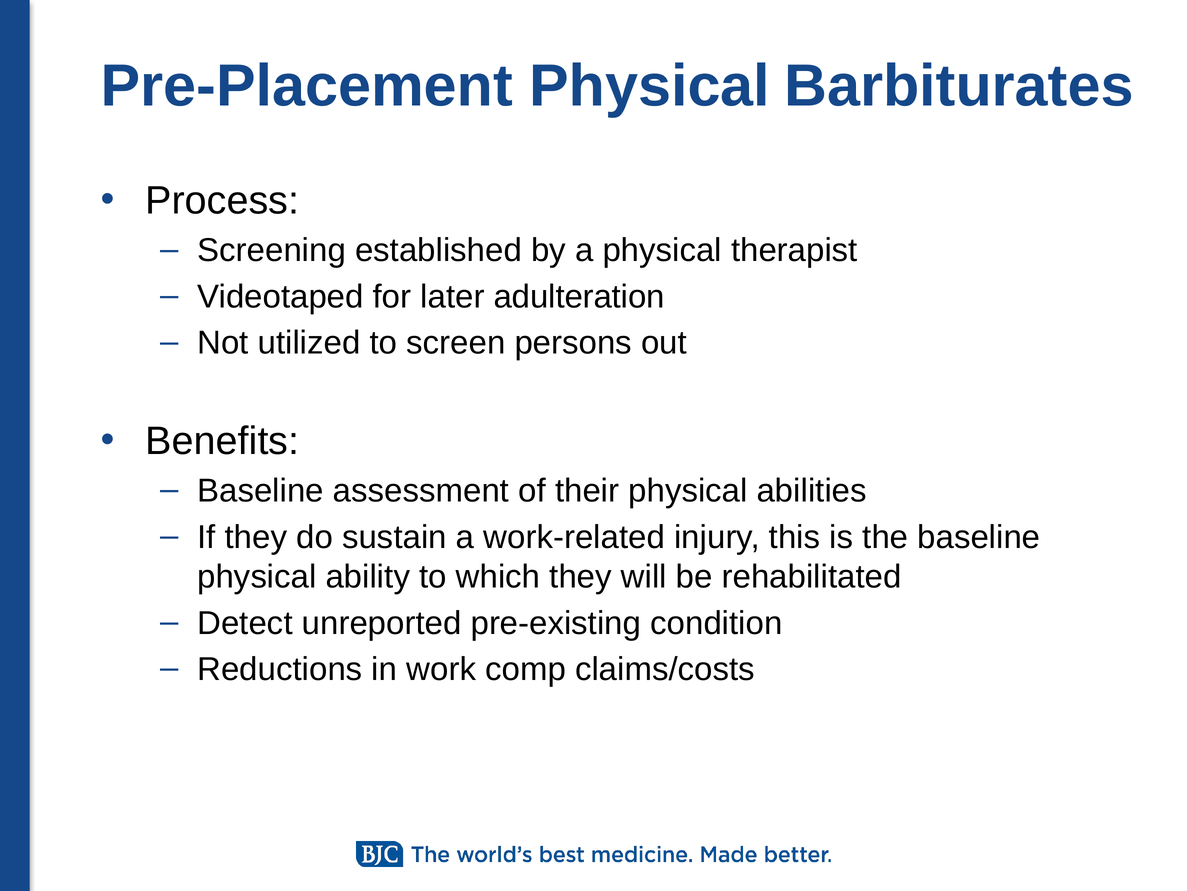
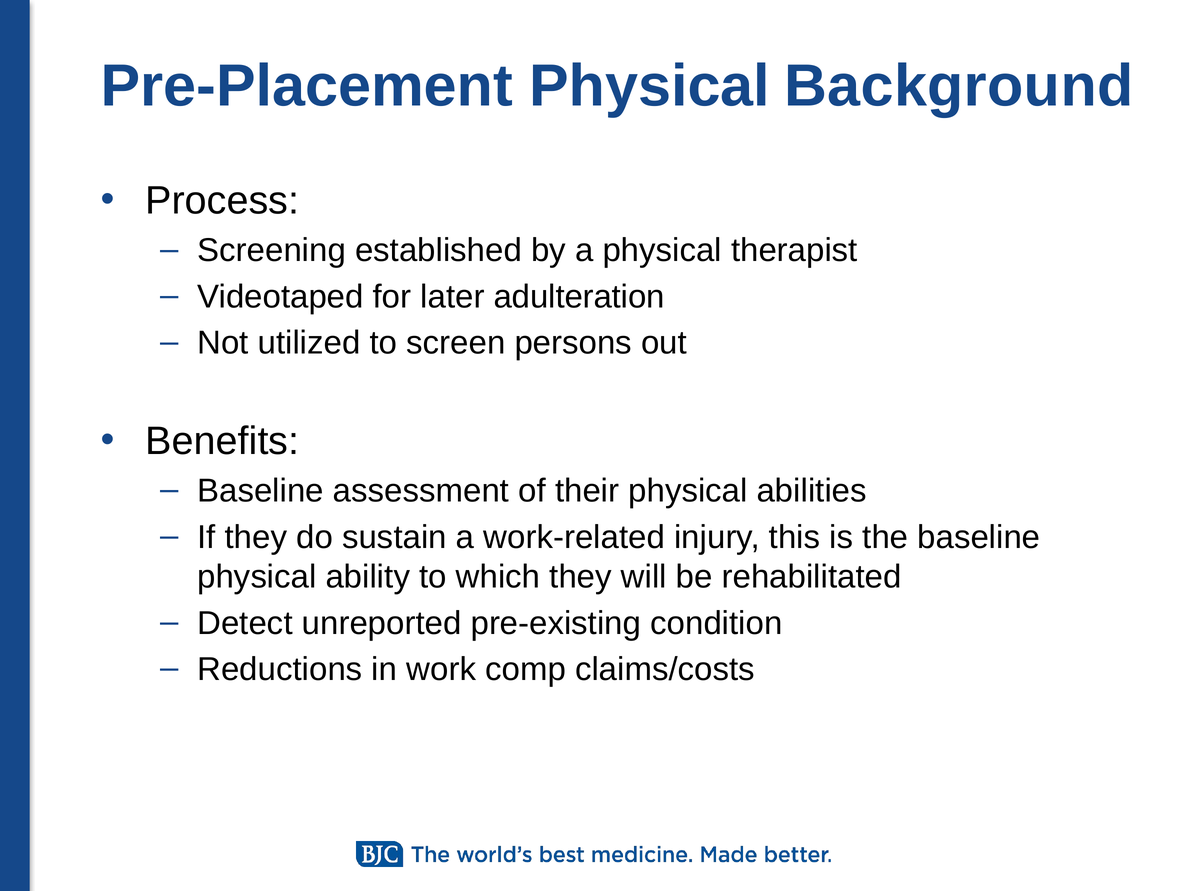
Barbiturates: Barbiturates -> Background (959, 86)
